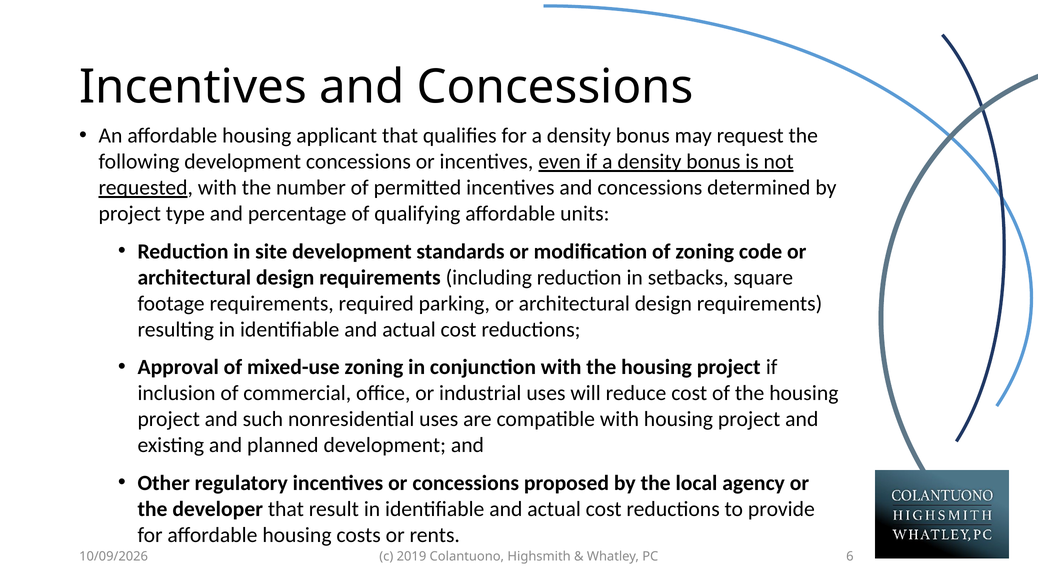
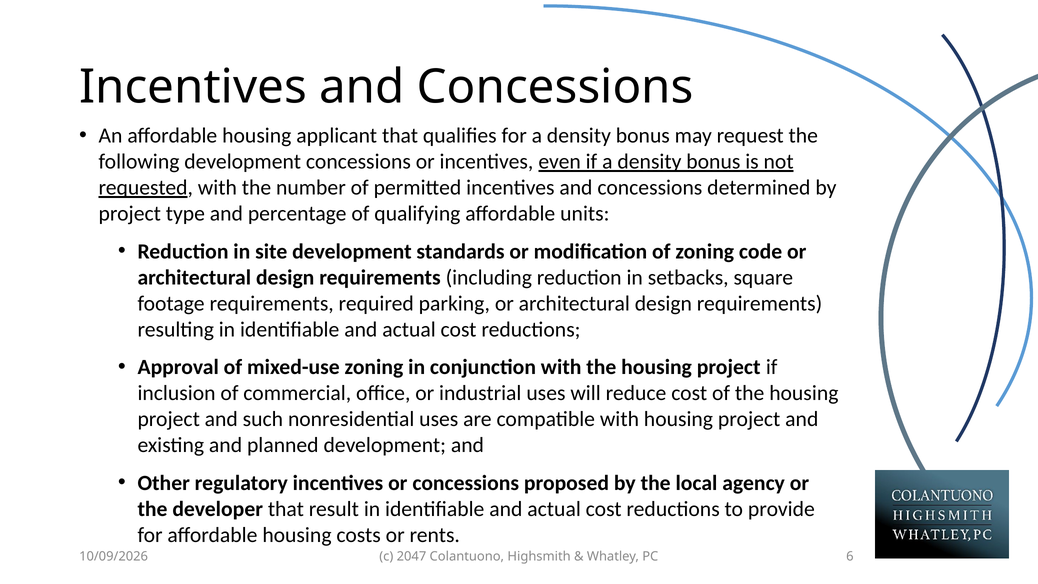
2019: 2019 -> 2047 (411, 557)
